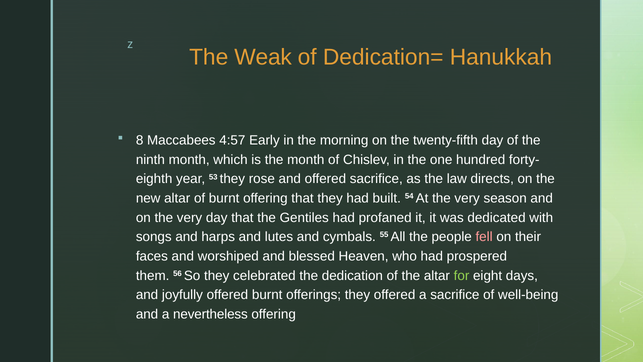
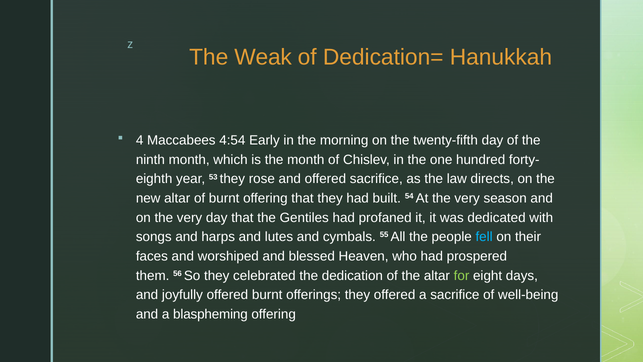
8: 8 -> 4 (140, 140)
4:57: 4:57 -> 4:54 (232, 140)
fell colour: pink -> light blue (484, 237)
nevertheless: nevertheless -> blaspheming (210, 314)
